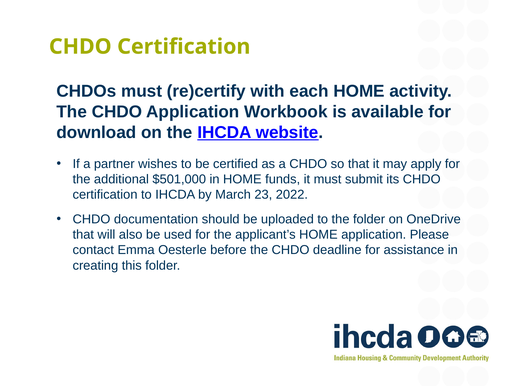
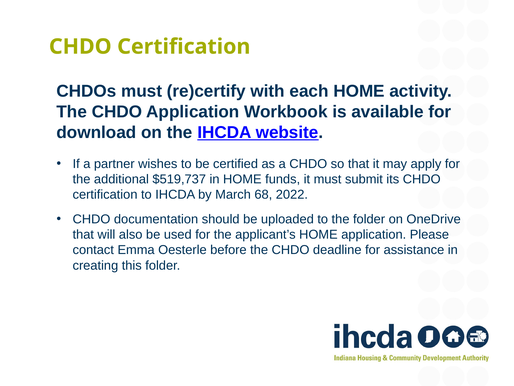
$501,000: $501,000 -> $519,737 (179, 179)
23: 23 -> 68 (263, 194)
